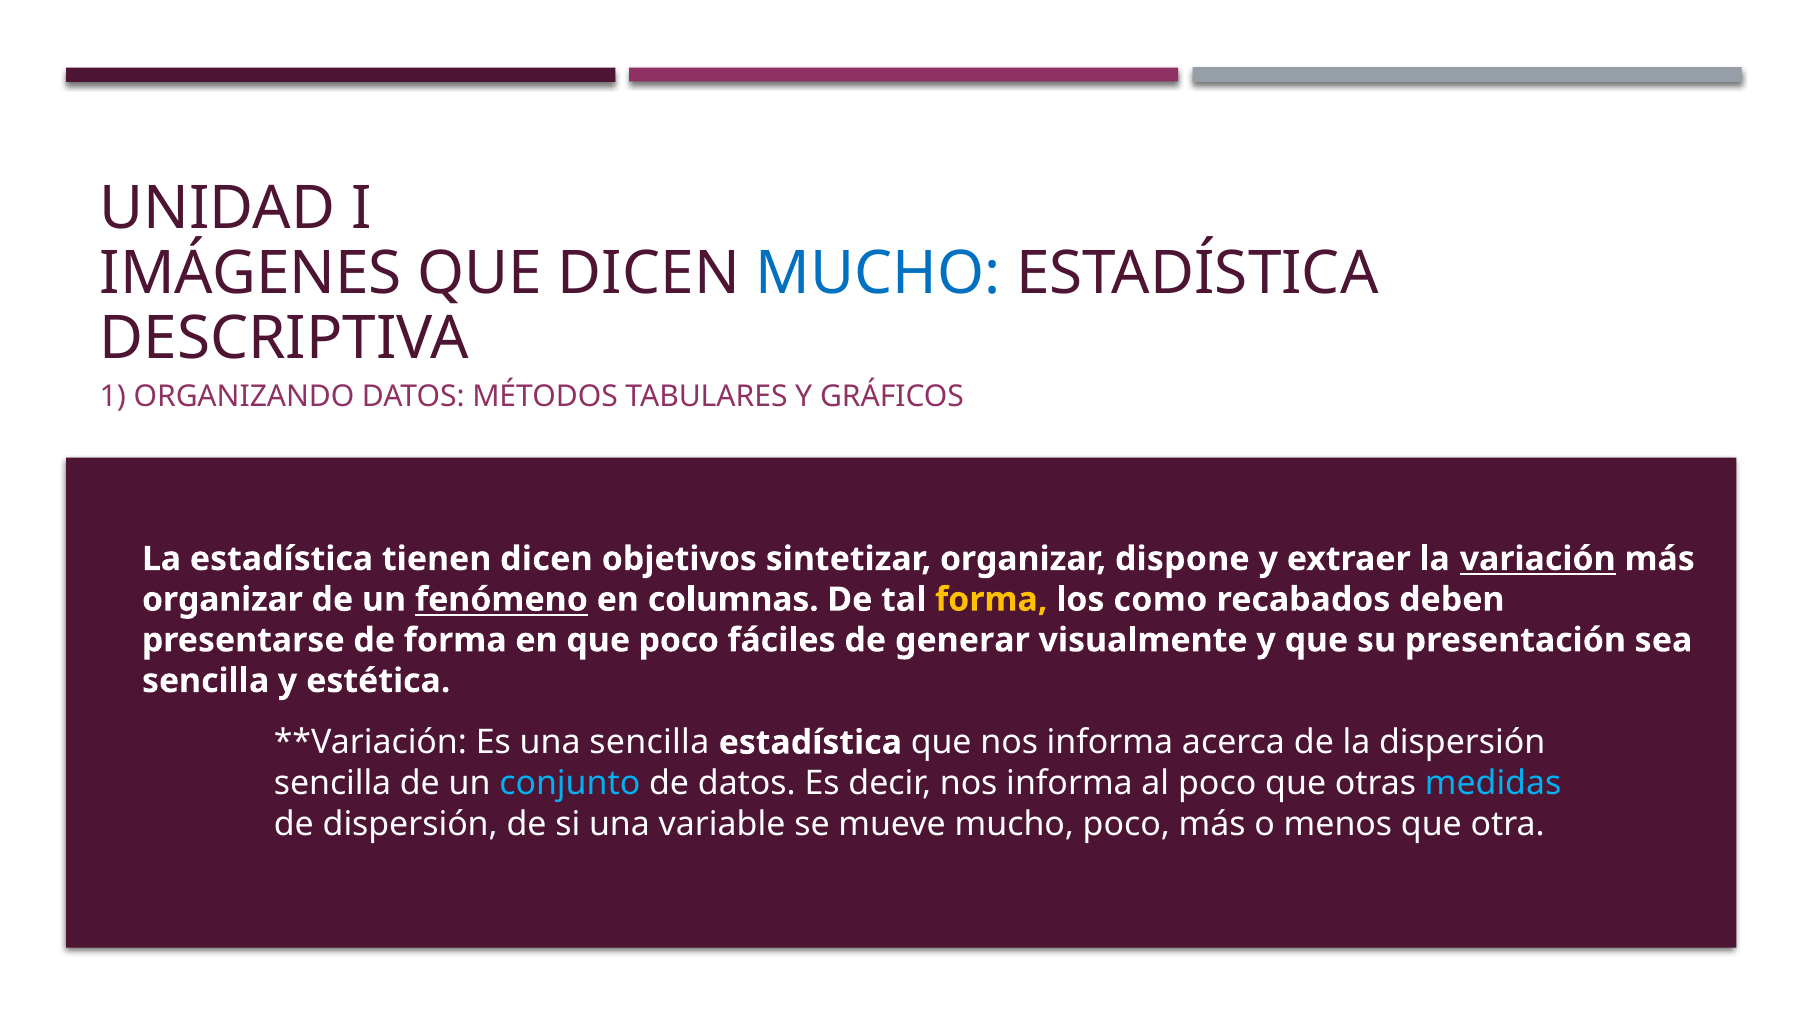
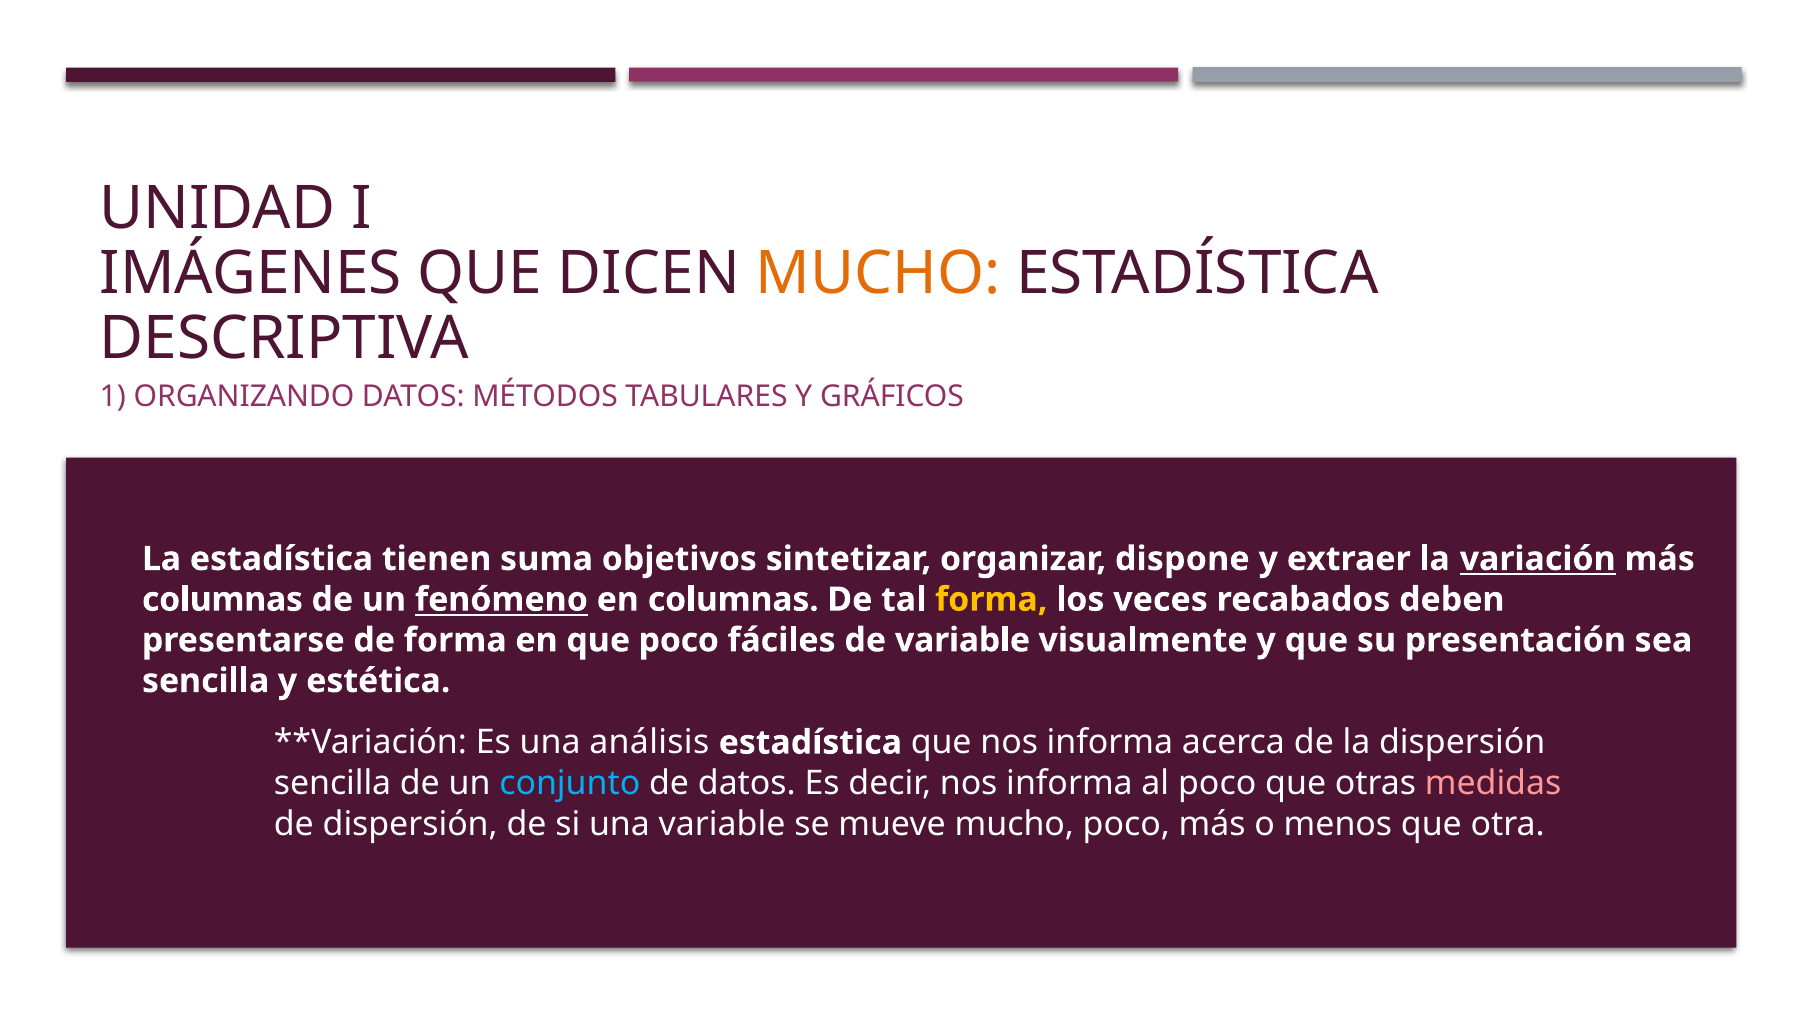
MUCHO colour: blue -> orange (878, 273)
tienen dicen: dicen -> suma (546, 559)
organizar: organizar -> columnas (222, 600)
como: como -> veces (1161, 600)
de generar: generar -> variable (963, 640)
una sencilla: sencilla -> análisis (649, 743)
medidas colour: light blue -> pink (1493, 783)
